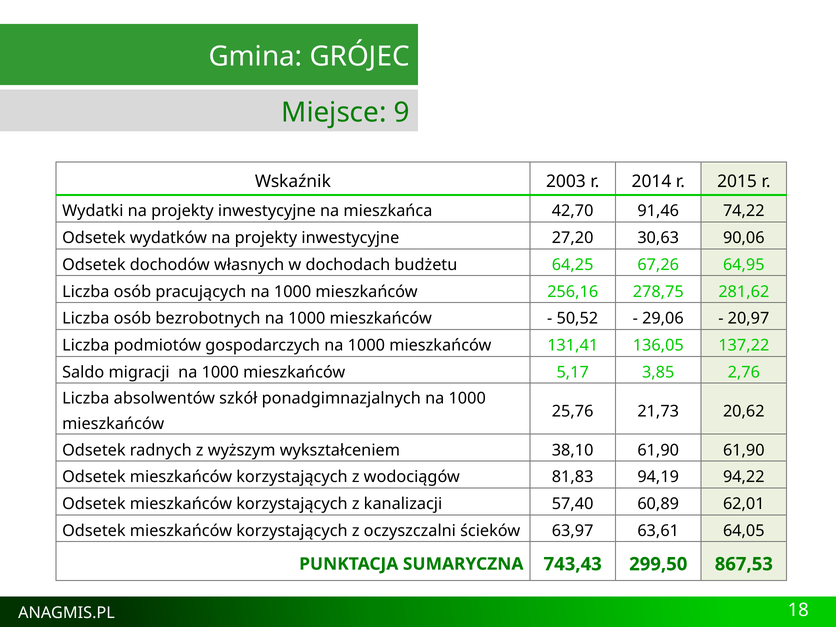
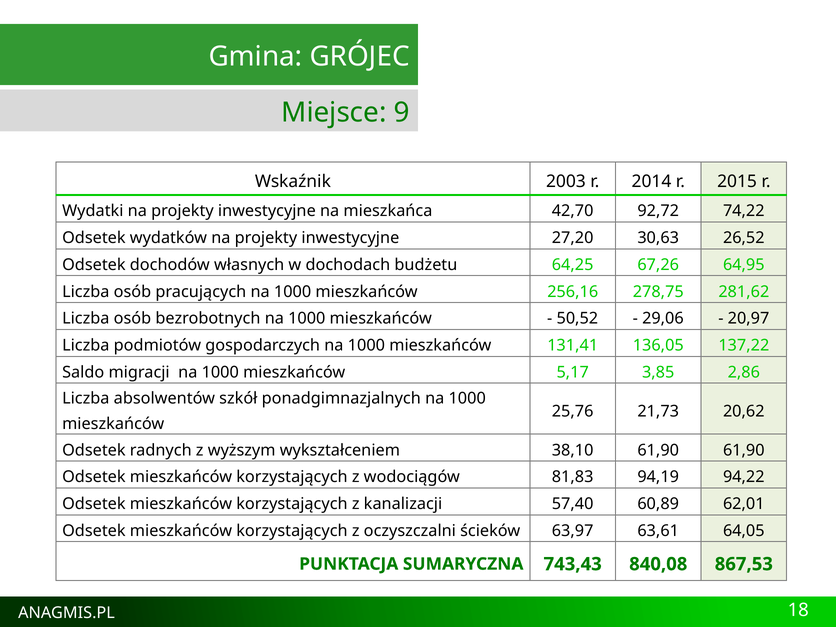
91,46: 91,46 -> 92,72 (658, 211)
90,06: 90,06 -> 26,52 (744, 238)
2,76: 2,76 -> 2,86 (744, 372)
299,50: 299,50 -> 840,08 (658, 564)
